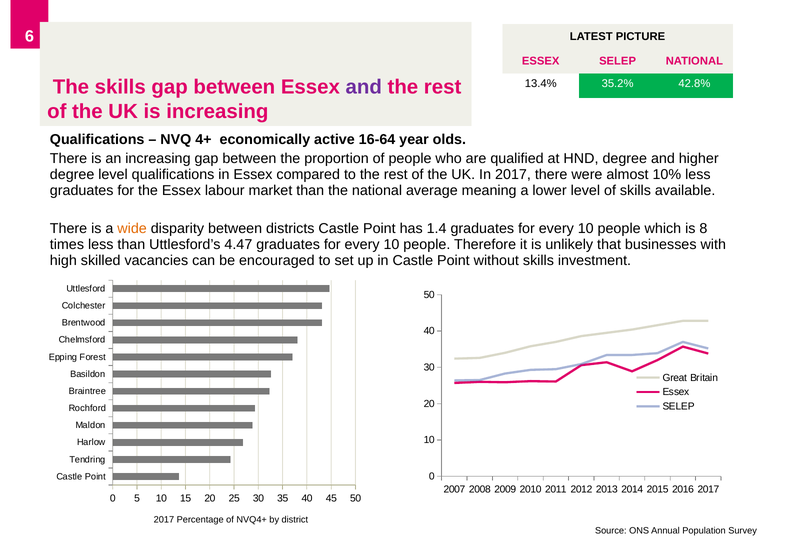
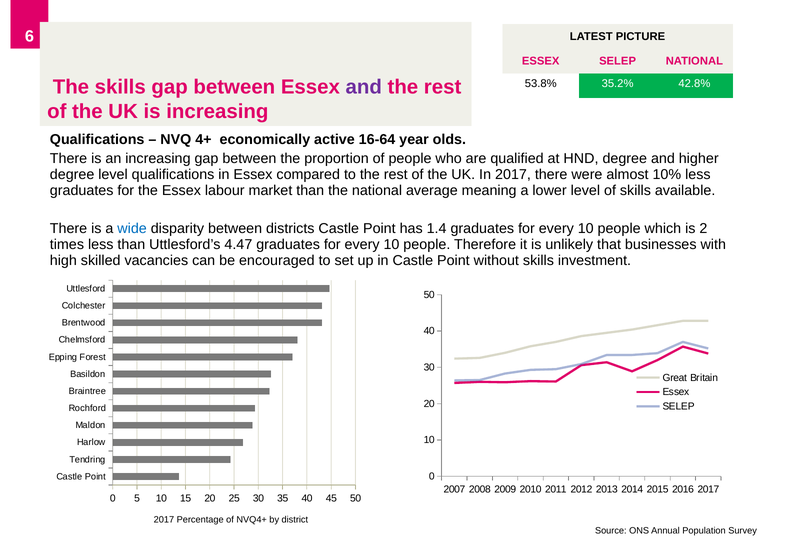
13.4%: 13.4% -> 53.8% (541, 84)
wide colour: orange -> blue (132, 228)
8: 8 -> 2 (703, 228)
